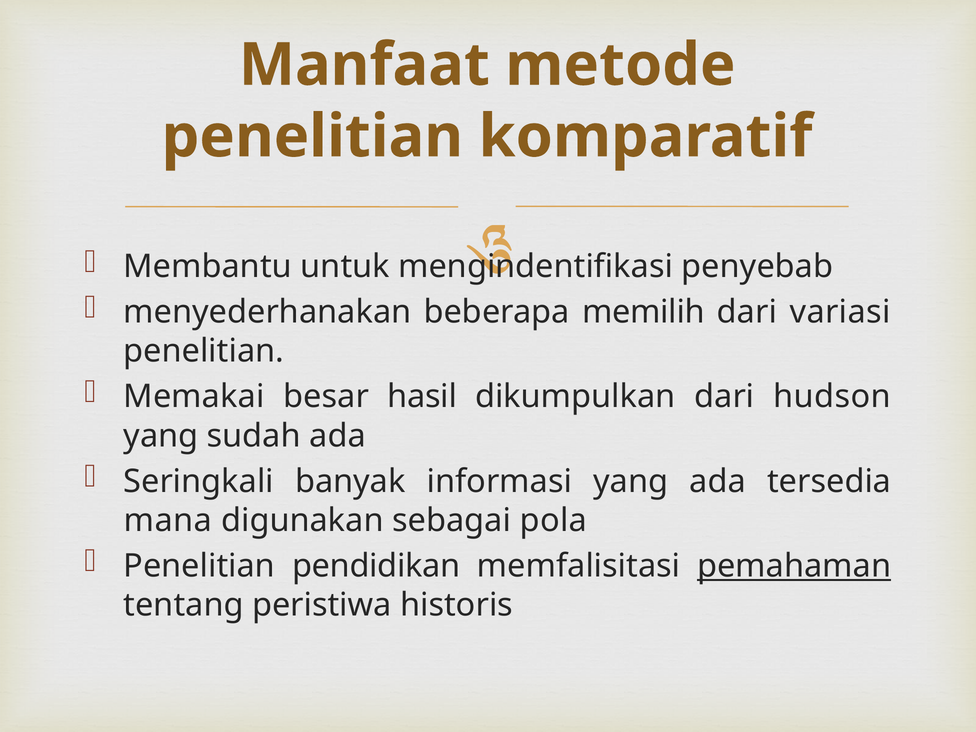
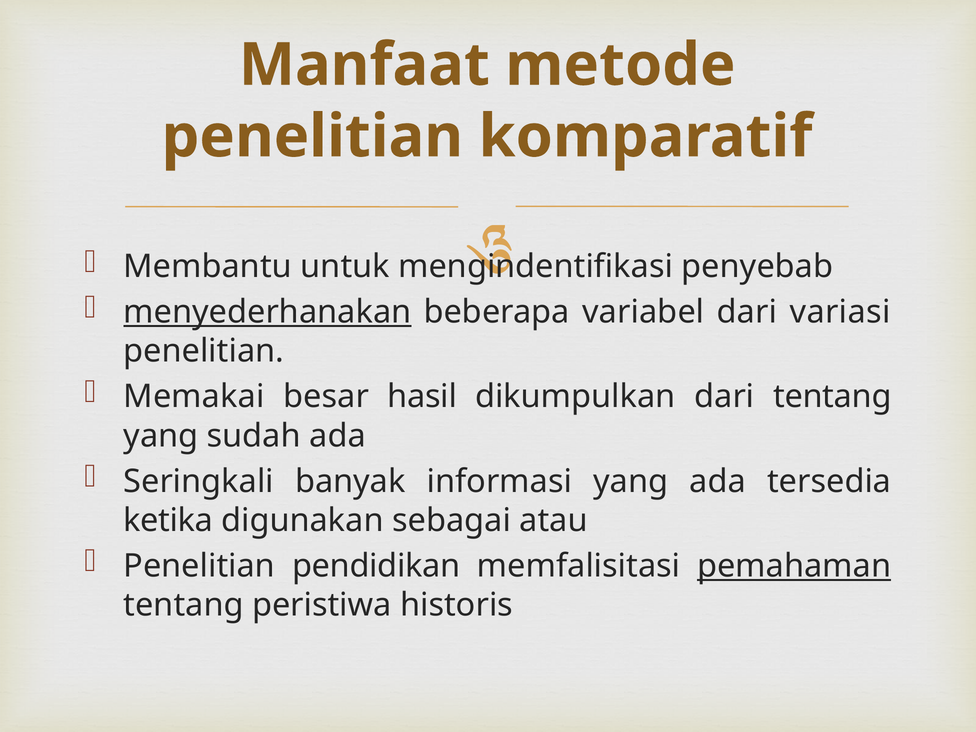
menyederhanakan underline: none -> present (267, 312)
memilih: memilih -> variabel (643, 312)
dari hudson: hudson -> tentang (832, 397)
mana: mana -> ketika (168, 520)
pola: pola -> atau (554, 520)
